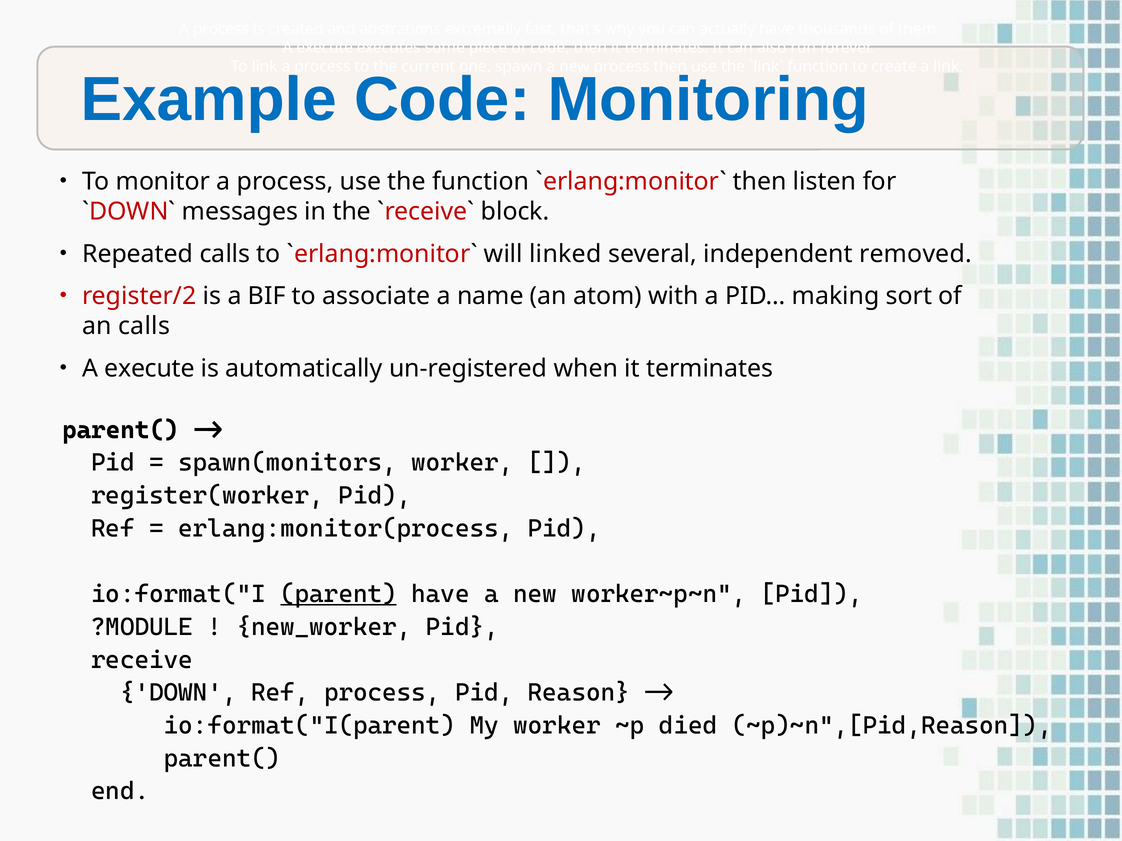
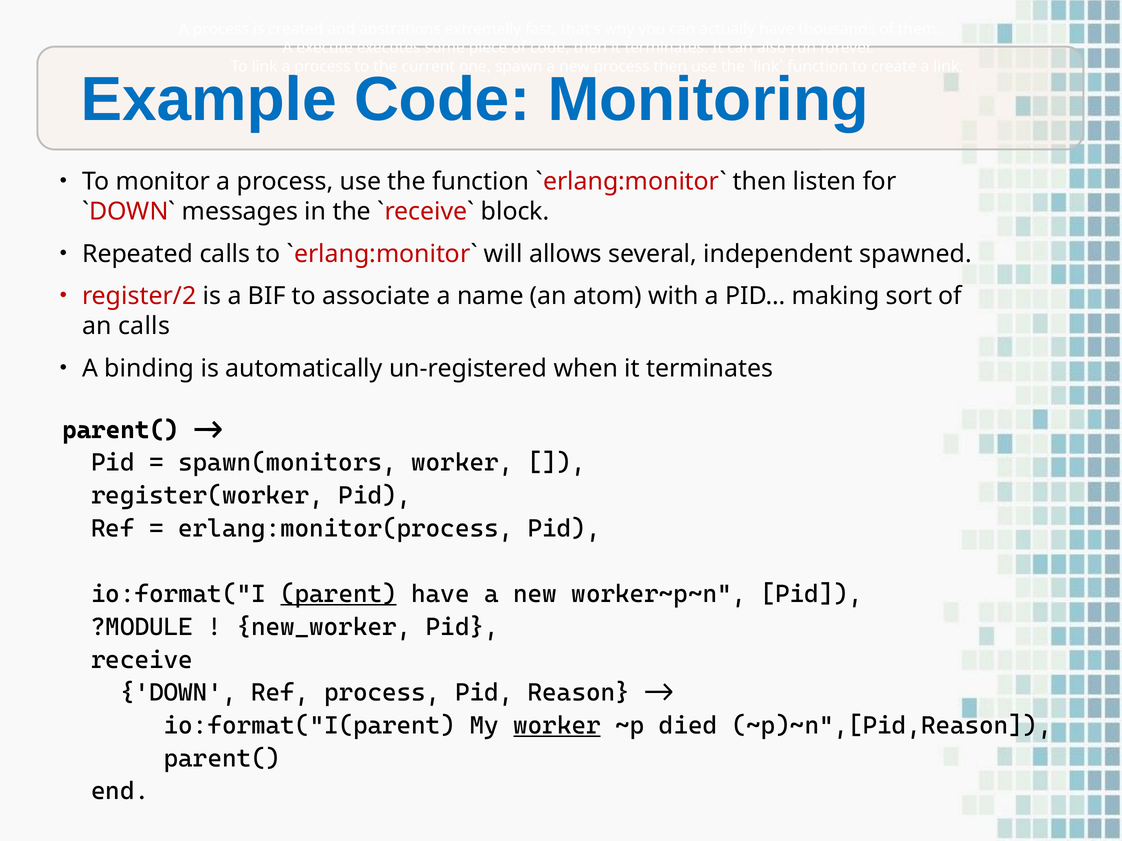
linked: linked -> allows (566, 254)
removed: removed -> spawned (916, 254)
execute: execute -> binding (149, 369)
worker underline: none -> present (557, 726)
